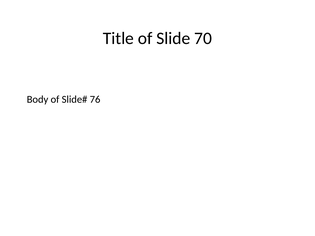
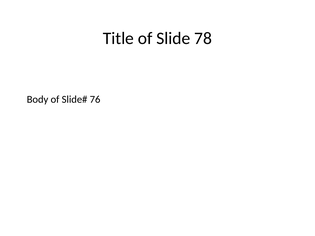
70: 70 -> 78 (203, 38)
